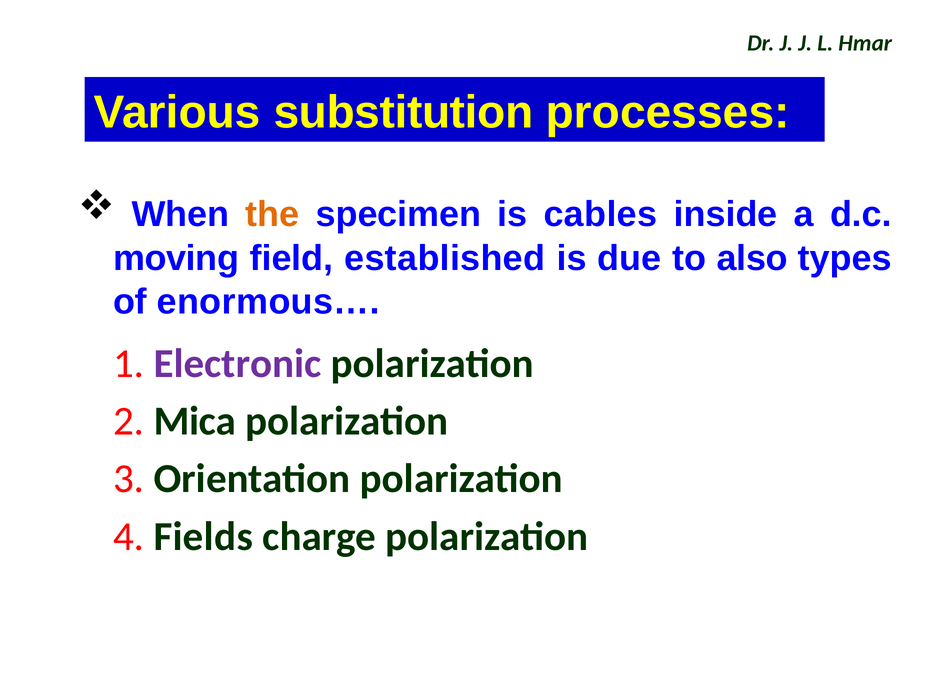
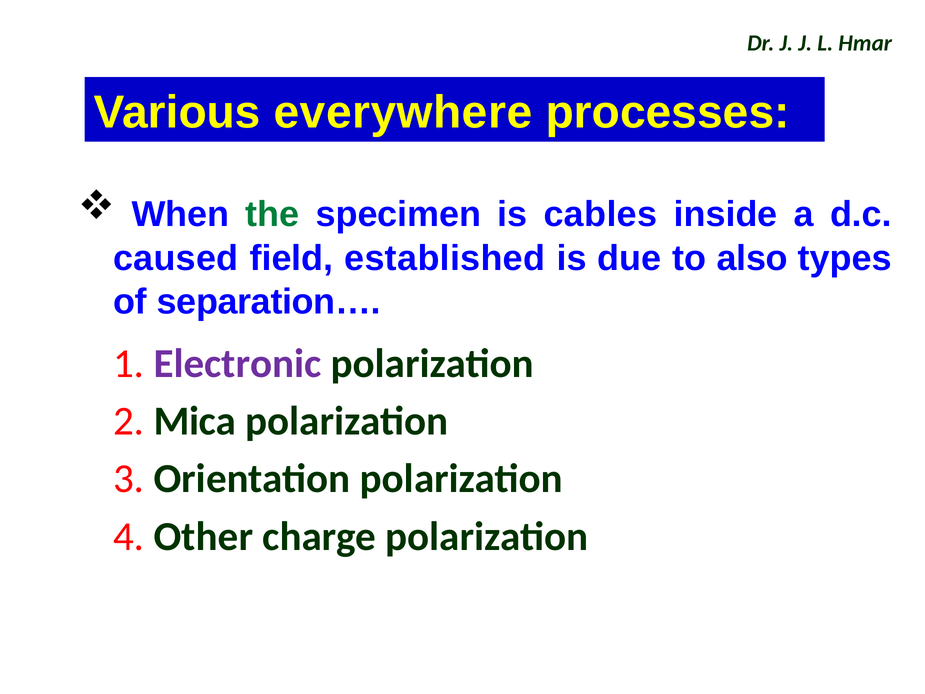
substitution: substitution -> everywhere (403, 113)
the colour: orange -> green (272, 214)
moving: moving -> caused (176, 258)
enormous…: enormous… -> separation… (269, 302)
Fields: Fields -> Other (203, 536)
